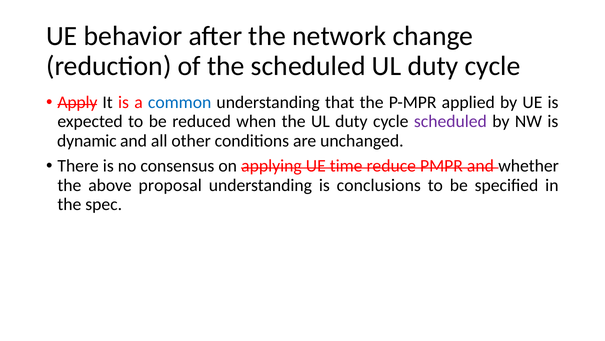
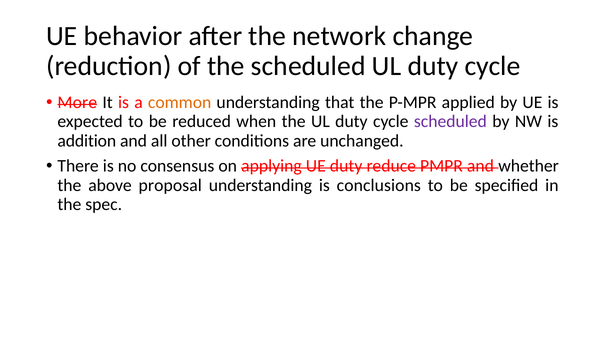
Apply: Apply -> More (77, 102)
common colour: blue -> orange (180, 102)
dynamic: dynamic -> addition (87, 140)
UE time: time -> duty (346, 166)
